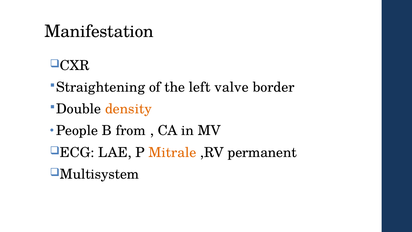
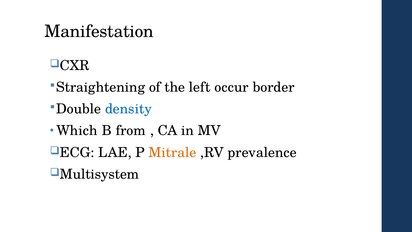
valve: valve -> occur (232, 87)
density colour: orange -> blue (128, 109)
People: People -> Which (77, 131)
permanent: permanent -> prevalence (262, 152)
